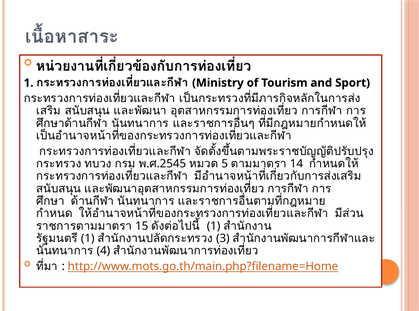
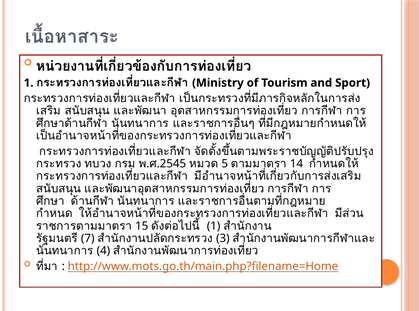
1: 1 -> 7 (88, 238)
